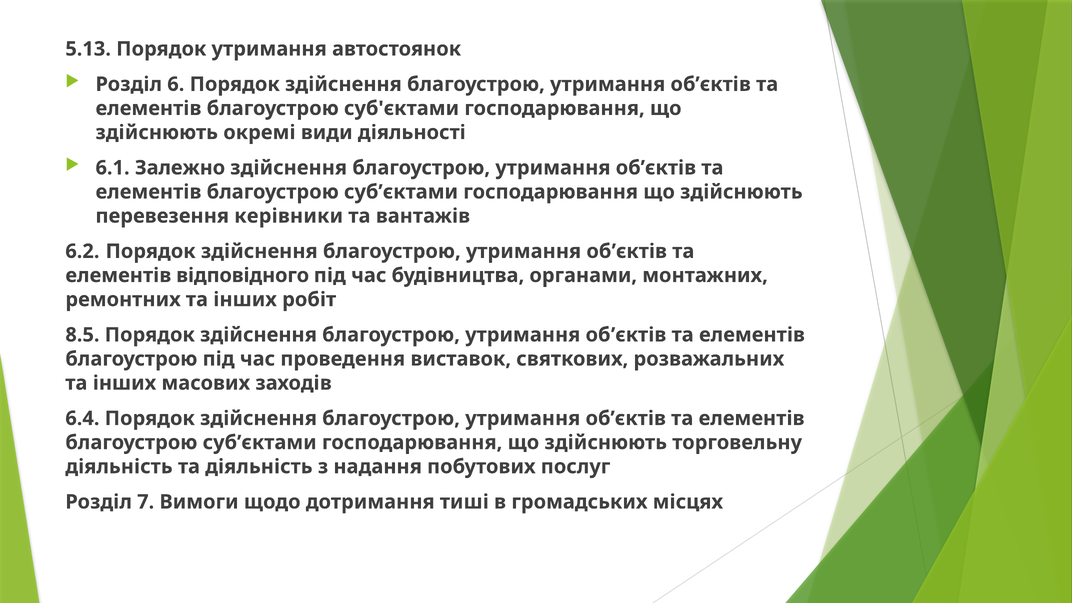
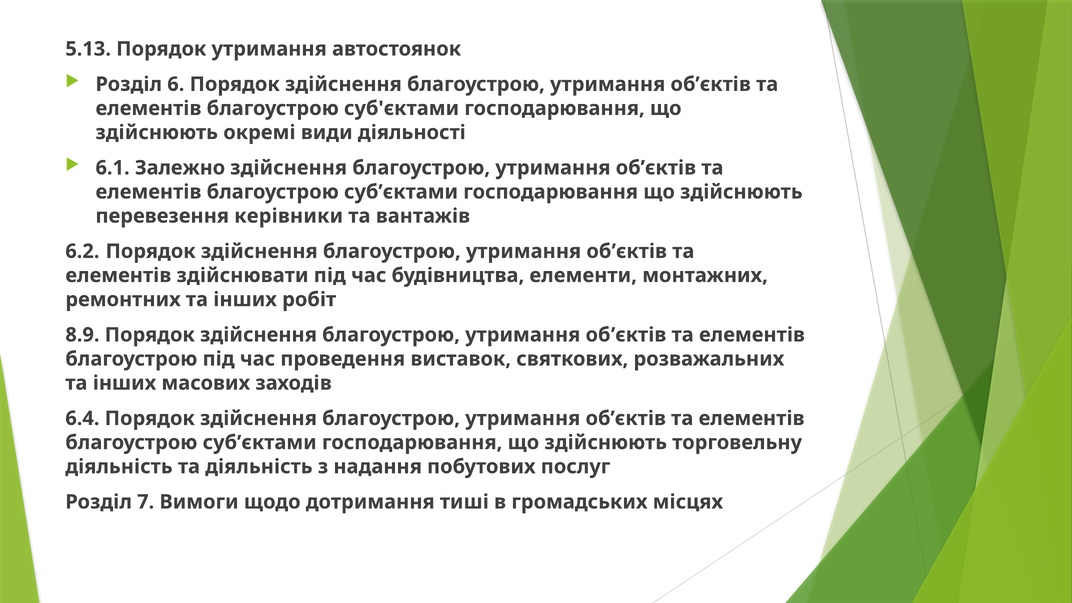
відповідного: відповідного -> здійснювати (243, 275)
органами: органами -> елементи (583, 275)
8.5: 8.5 -> 8.9 (82, 335)
